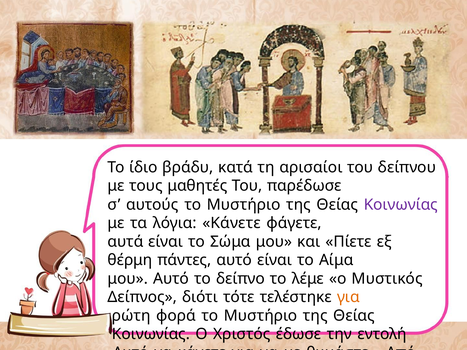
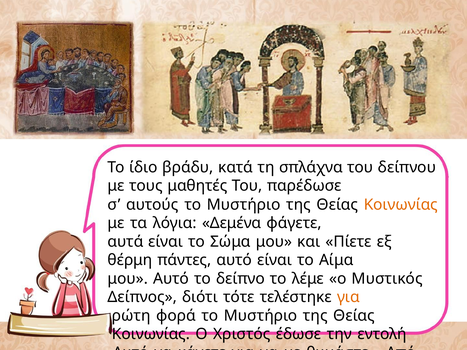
αρισαίοι: αρισαίοι -> σπλάχνα (311, 167)
Κοινωνίας colour: purple -> orange (401, 205)
λόγια Κάνετε: Κάνετε -> Δεμένα (232, 223)
